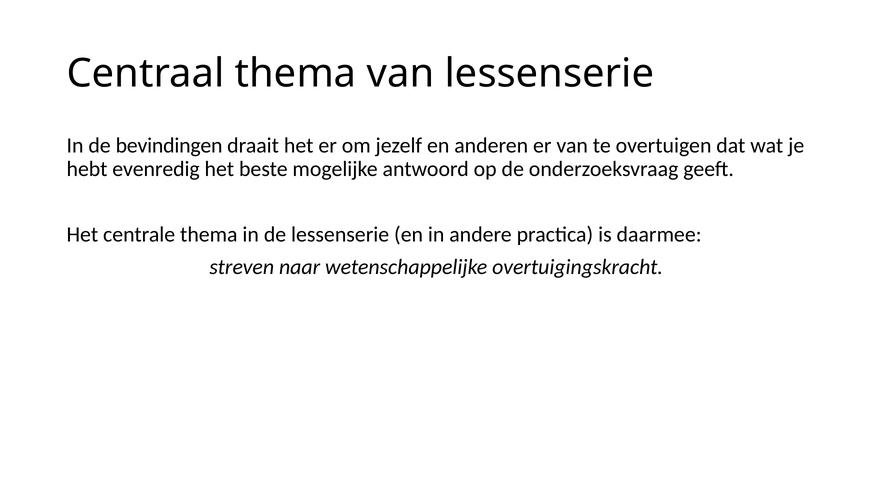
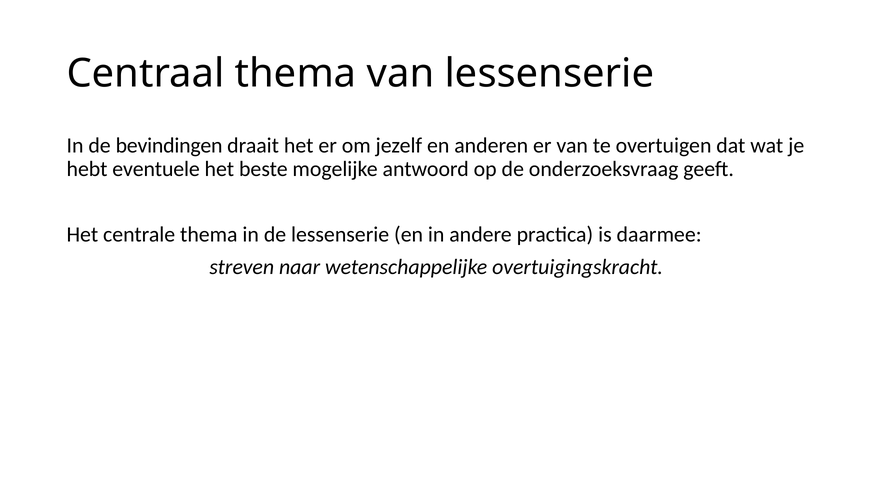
evenredig: evenredig -> eventuele (156, 169)
